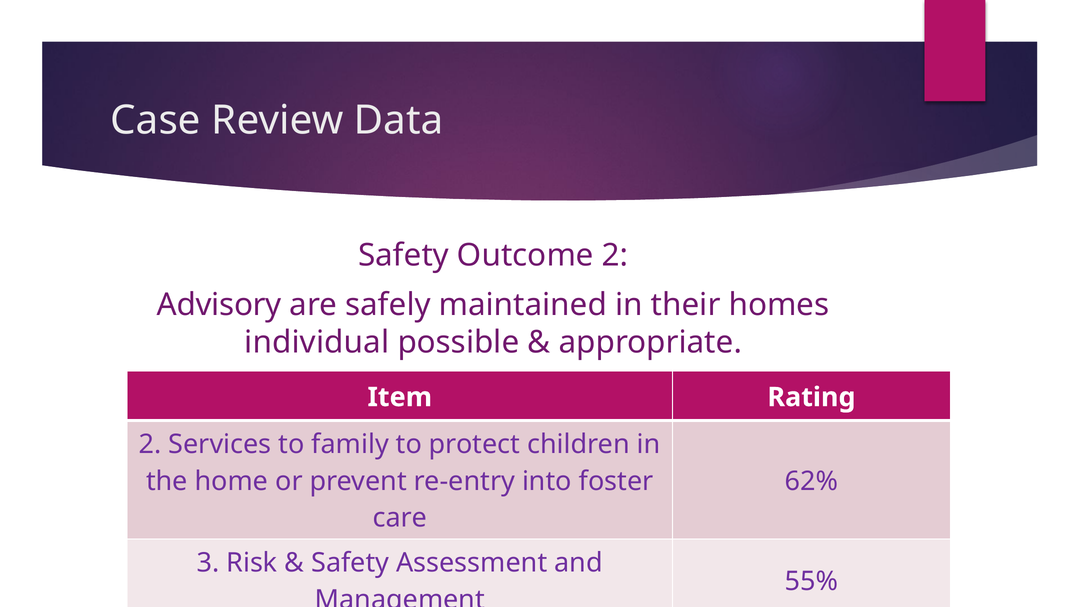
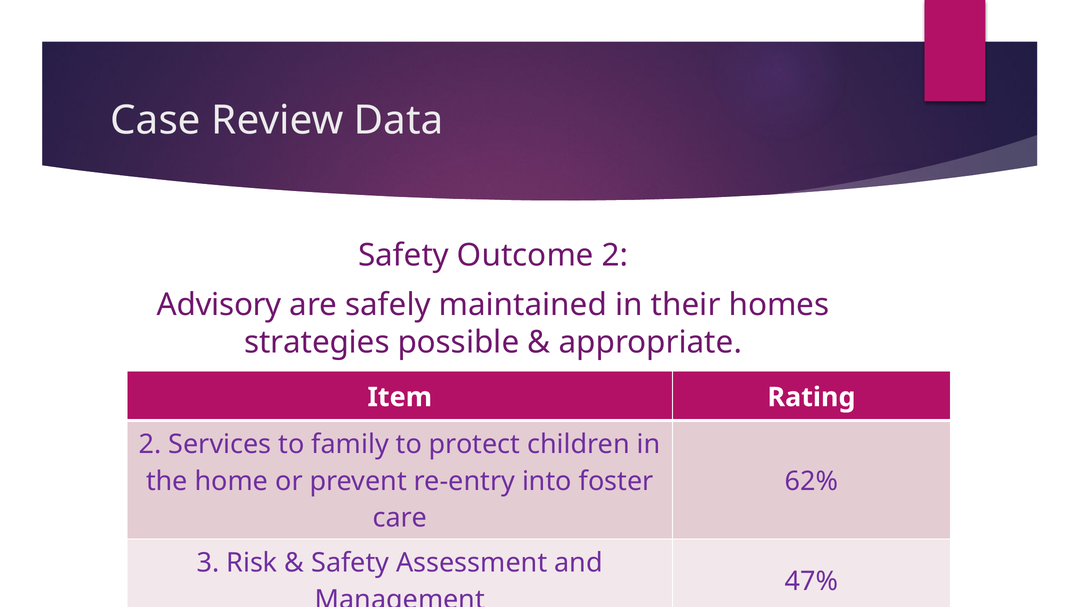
individual: individual -> strategies (317, 343)
55%: 55% -> 47% (811, 582)
